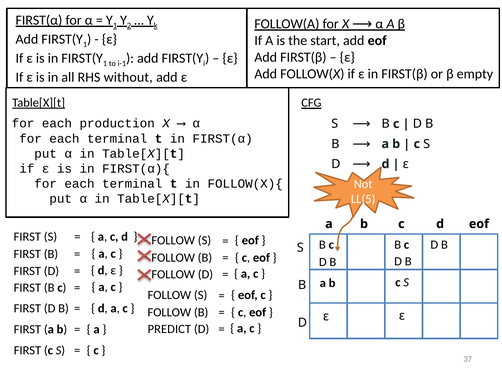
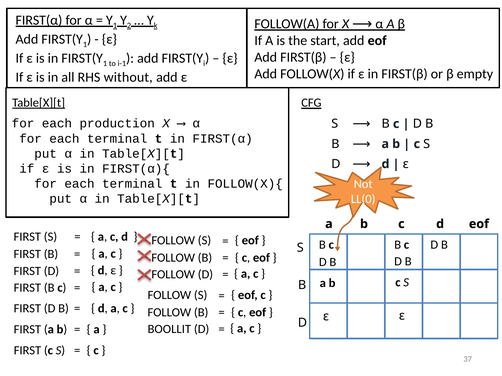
LL(5: LL(5 -> LL(0 (363, 199)
PREDICT: PREDICT -> BOOLLIT (169, 329)
